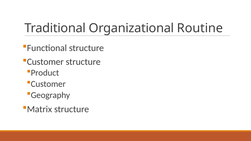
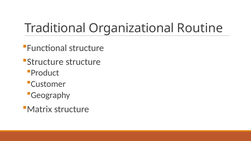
Customer: Customer -> Structure (45, 62)
